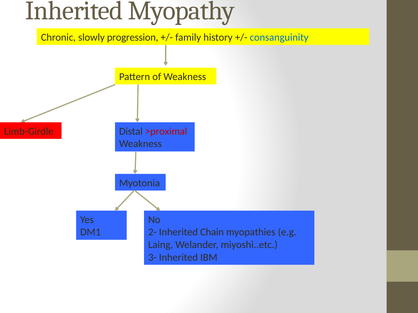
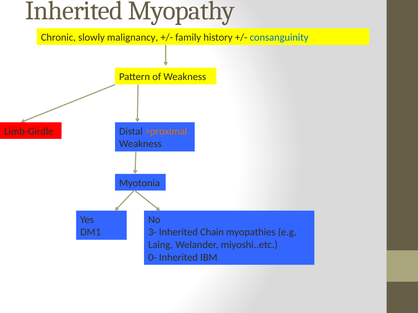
progression: progression -> malignancy (133, 37)
>proximal colour: red -> orange (166, 132)
2-: 2- -> 3- (152, 233)
3-: 3- -> 0- (152, 258)
